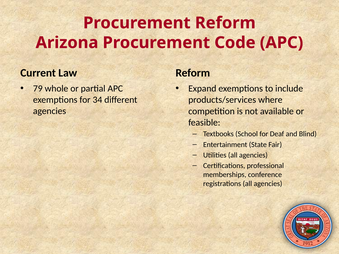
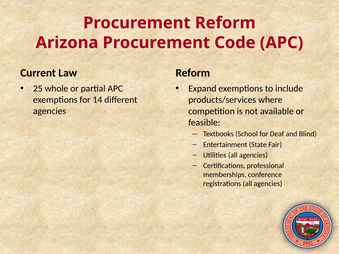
79: 79 -> 25 (38, 89)
34: 34 -> 14 (97, 100)
